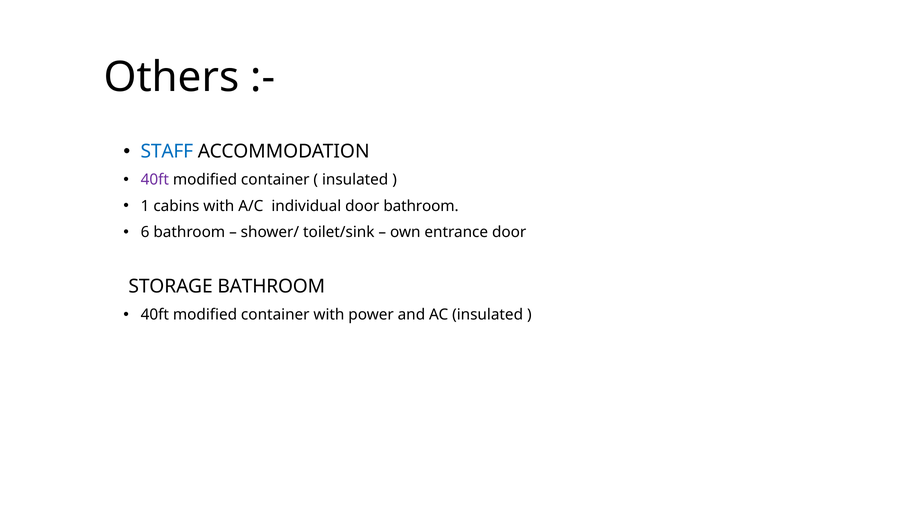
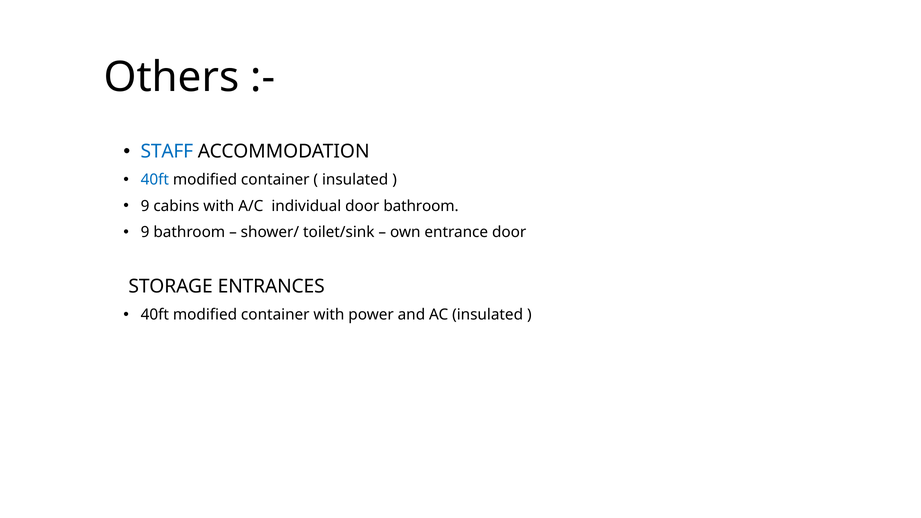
40ft colour: purple -> blue (155, 180)
1: 1 -> 9 (145, 206)
6: 6 -> 9 (145, 232)
STORAGE BATHROOM: BATHROOM -> ENTRANCES (271, 287)
